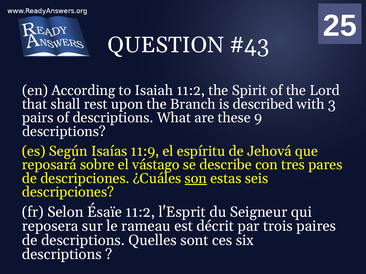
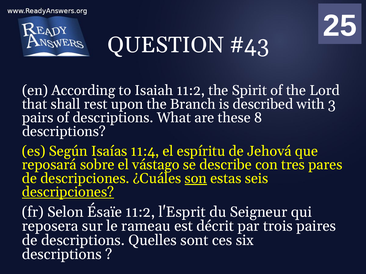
9: 9 -> 8 (258, 118)
11:9: 11:9 -> 11:4 (145, 151)
descripciones underline: none -> present (68, 192)
